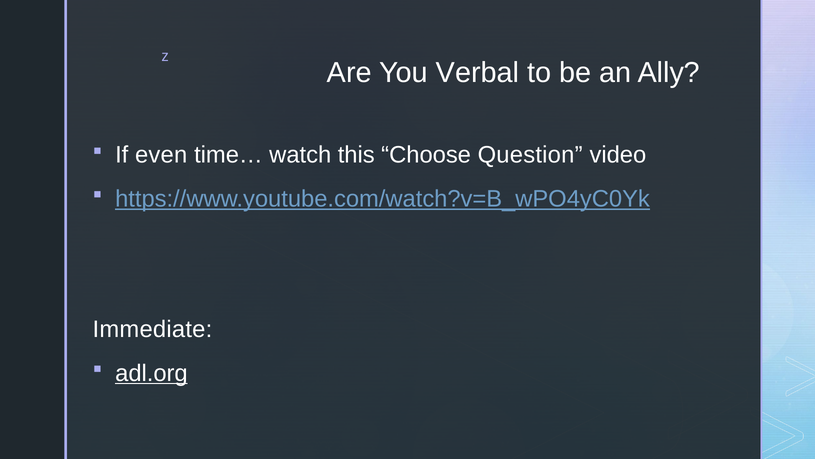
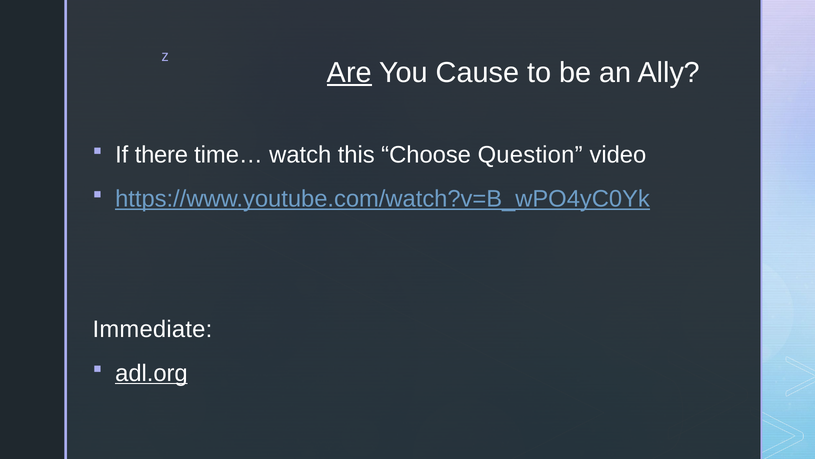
Are underline: none -> present (349, 72)
Verbal: Verbal -> Cause (478, 72)
even: even -> there (161, 155)
